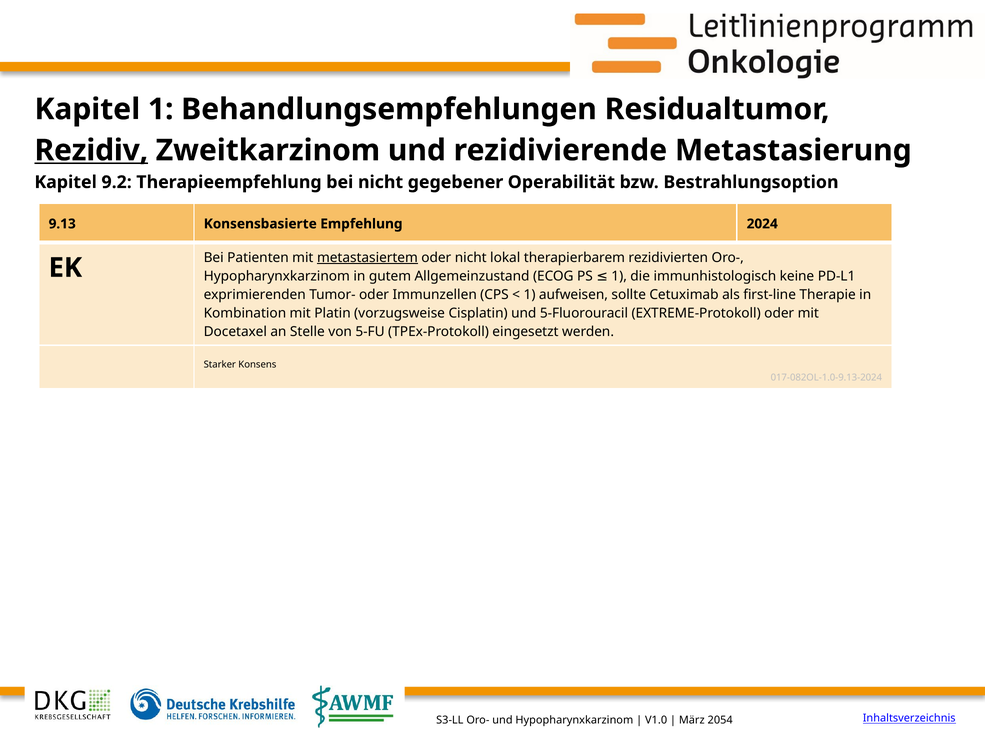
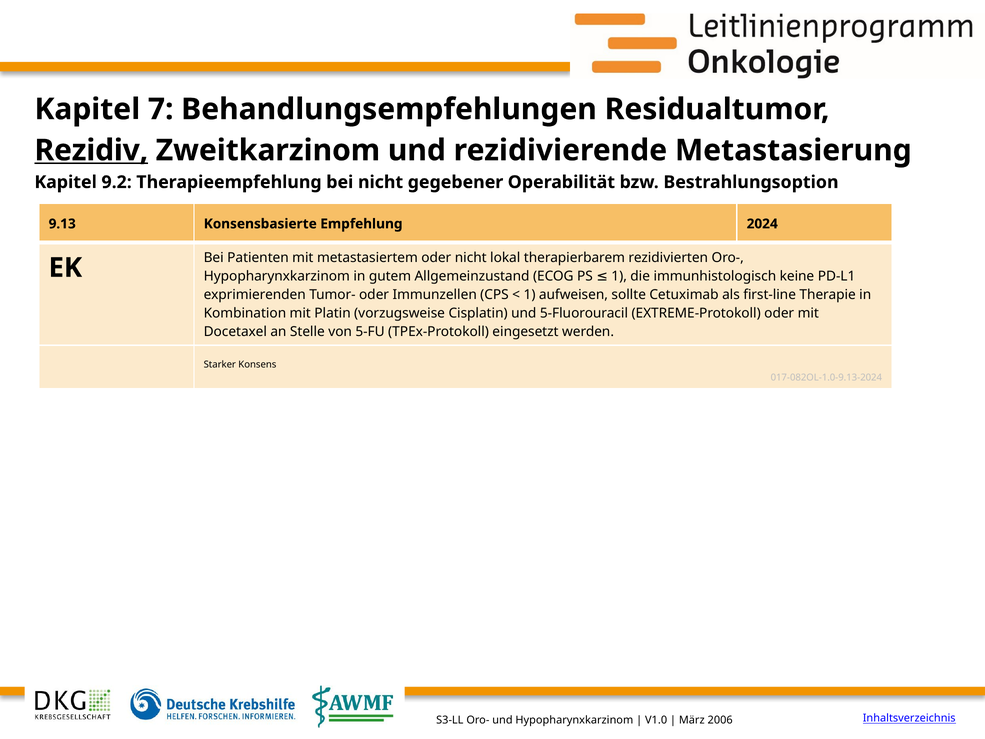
Kapitel 1: 1 -> 7 (161, 109)
metastasiertem underline: present -> none (367, 257)
2054: 2054 -> 2006 (720, 720)
